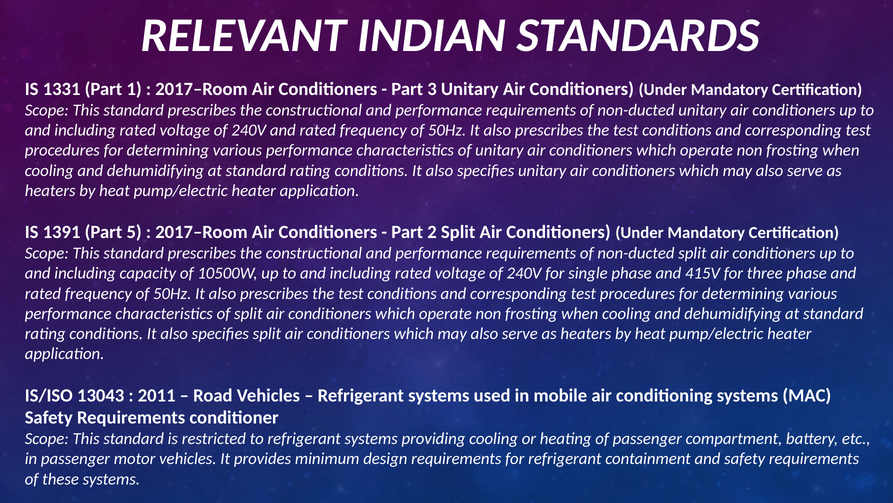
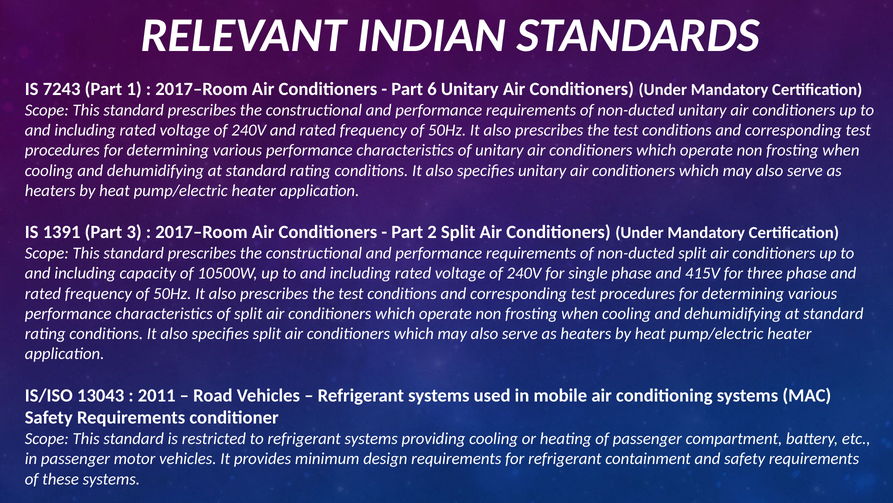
1331: 1331 -> 7243 (62, 89)
3: 3 -> 6 (432, 89)
5: 5 -> 3 (134, 232)
